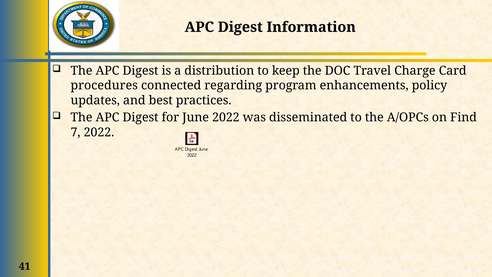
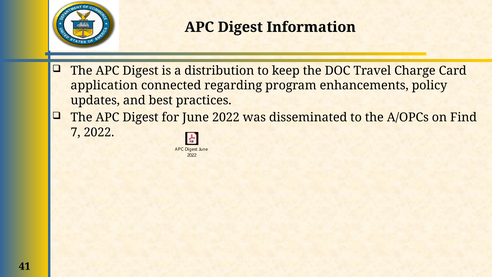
procedures: procedures -> application (104, 85)
